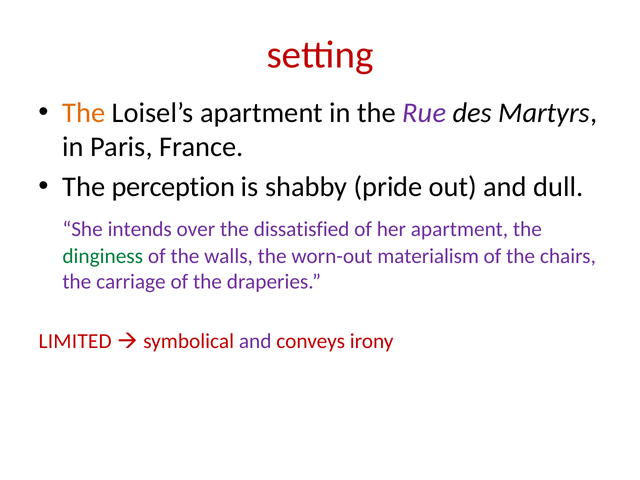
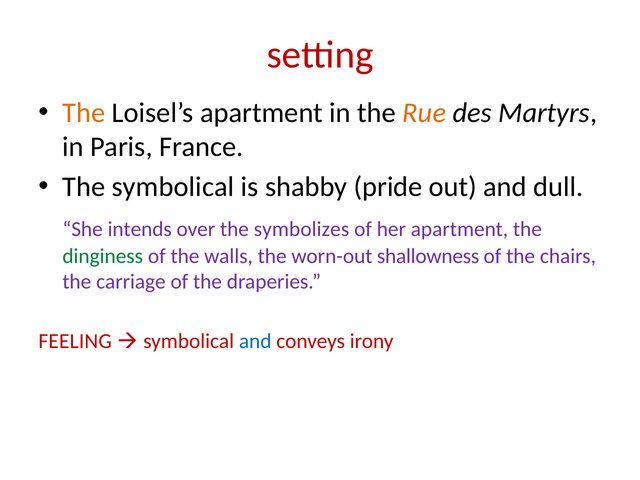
Rue colour: purple -> orange (424, 113)
The perception: perception -> symbolical (173, 187)
dissatisfied: dissatisfied -> symbolizes (302, 229)
materialism: materialism -> shallowness (428, 256)
LIMITED: LIMITED -> FEELING (75, 341)
and colour: purple -> blue (255, 341)
